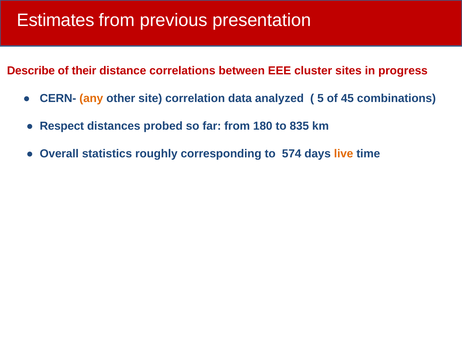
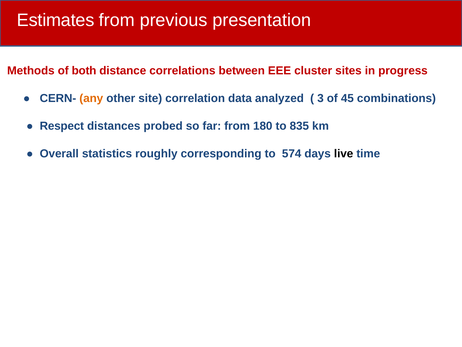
Describe: Describe -> Methods (31, 70)
their: their -> both (84, 70)
5: 5 -> 3 (320, 98)
live colour: orange -> black (344, 154)
